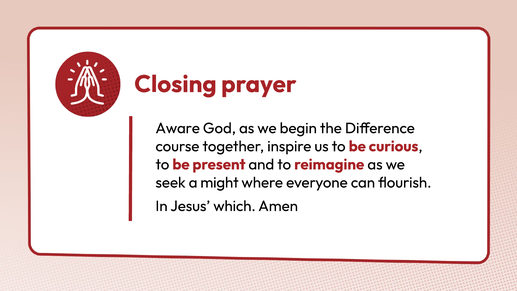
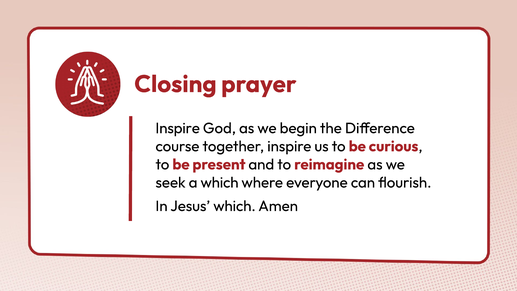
Aware: Aware -> Inspire (178, 128)
a might: might -> which (220, 182)
